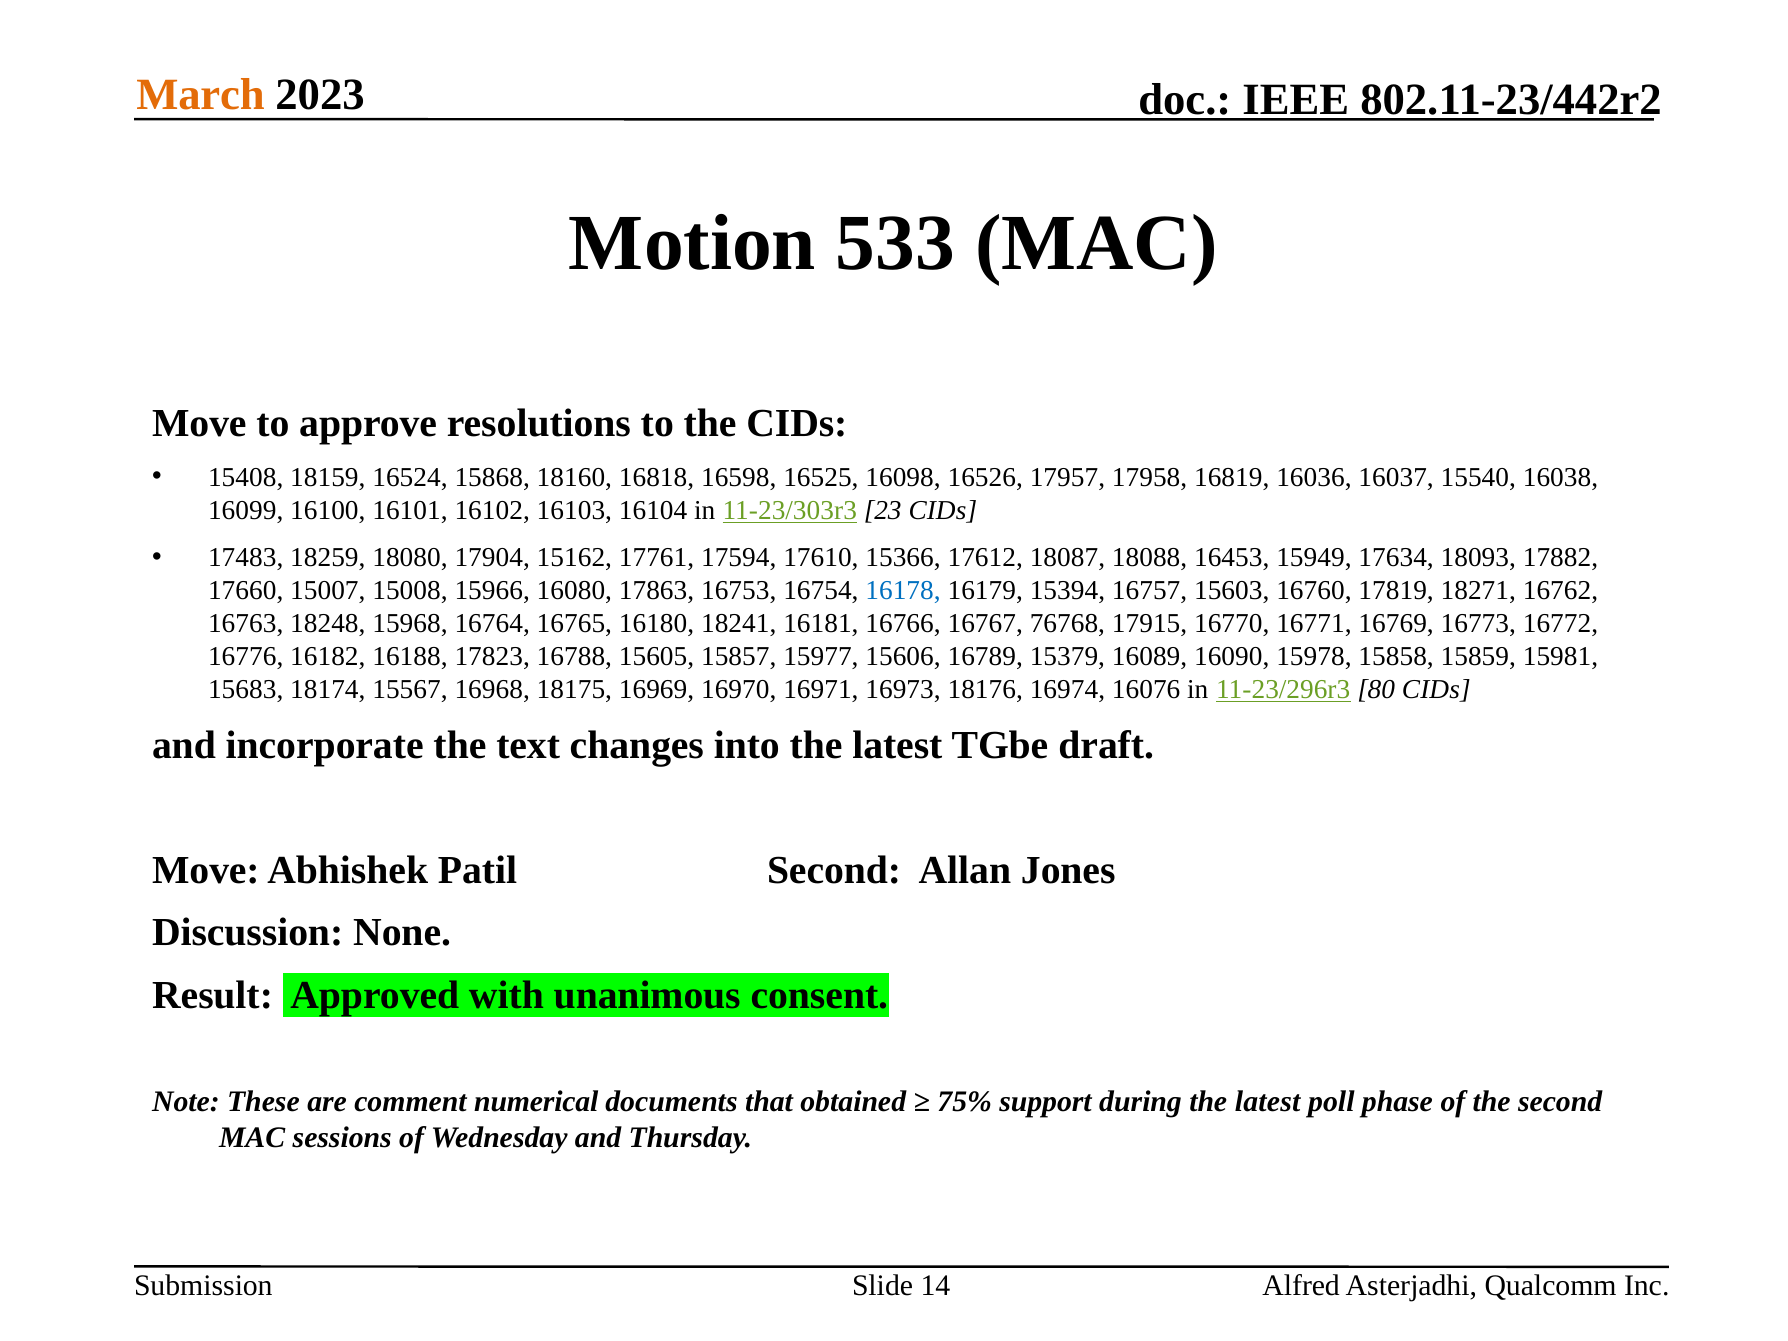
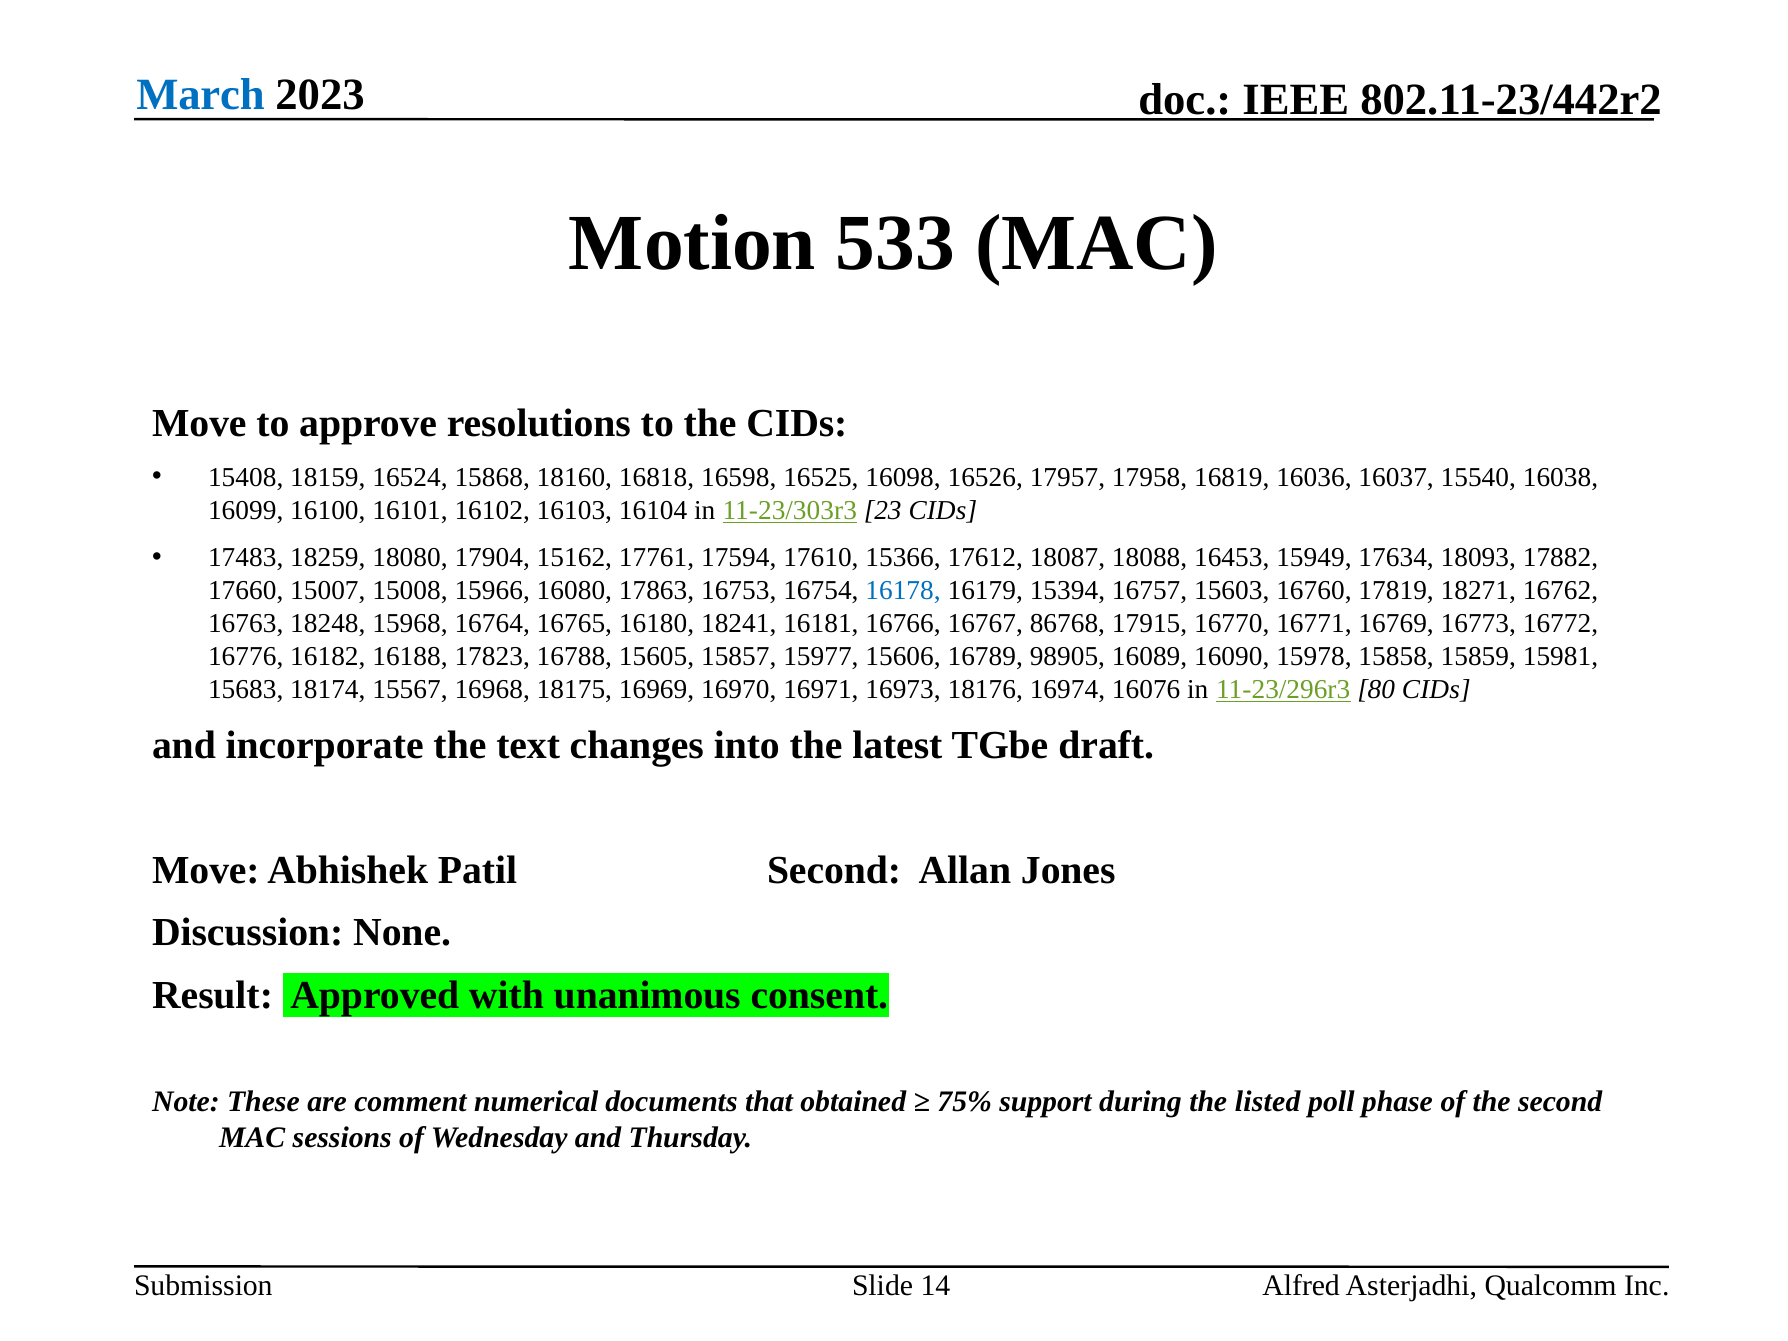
March colour: orange -> blue (200, 95)
76768: 76768 -> 86768 (1067, 623)
15379: 15379 -> 98905 (1067, 656)
during the latest: latest -> listed (1268, 1102)
